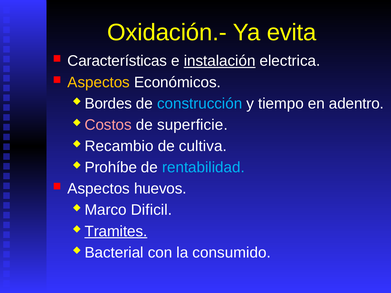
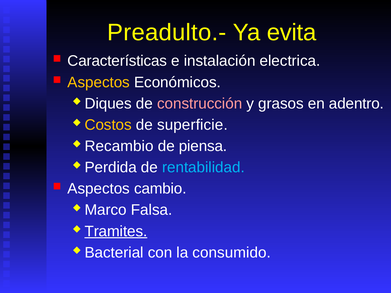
Oxidación.-: Oxidación.- -> Preadulto.- (167, 33)
instalación underline: present -> none (220, 61)
Bordes: Bordes -> Diques (108, 104)
construcción colour: light blue -> pink (200, 104)
tiempo: tiempo -> grasos (281, 104)
Costos colour: pink -> yellow (108, 125)
cultiva: cultiva -> piensa (203, 146)
Prohíbe: Prohíbe -> Perdida (111, 168)
huevos: huevos -> cambio (160, 189)
Dificil: Dificil -> Falsa (152, 210)
